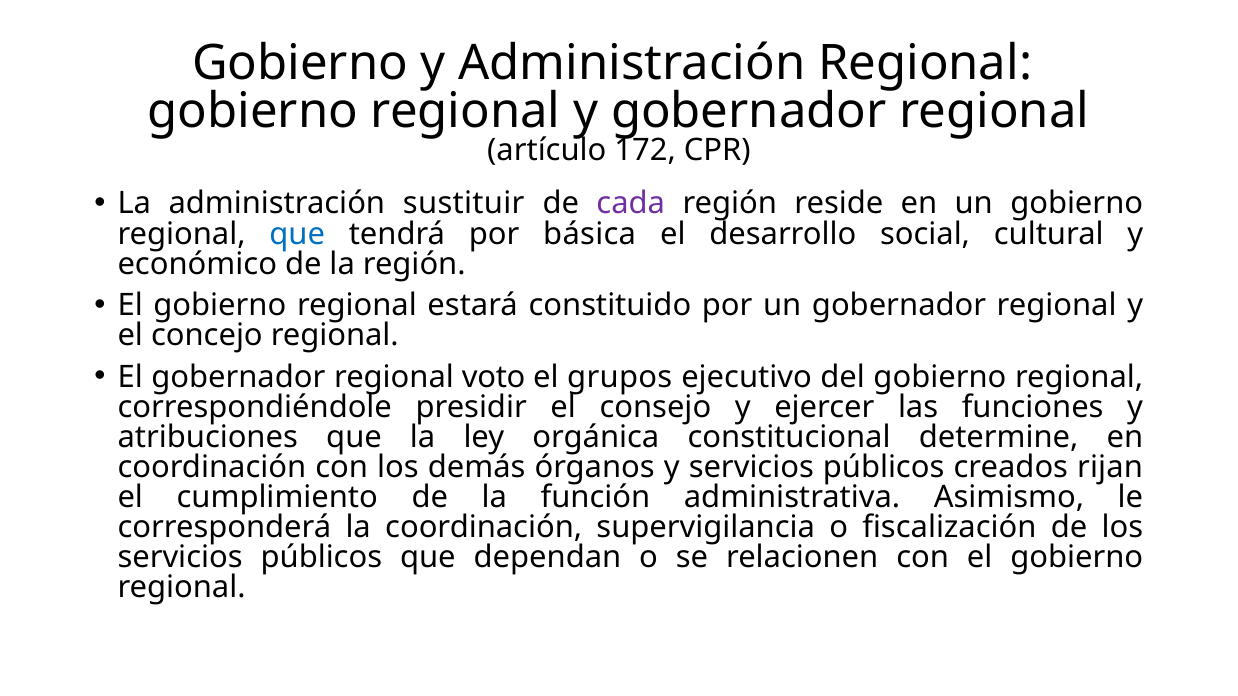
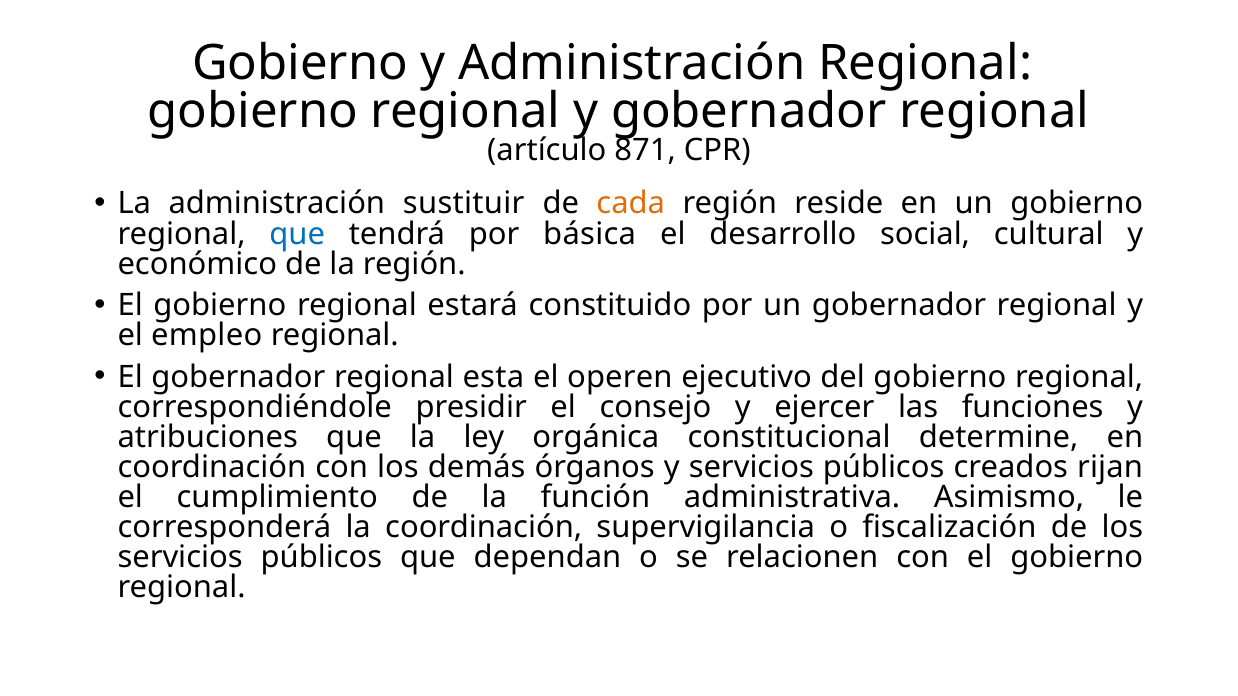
172: 172 -> 871 (645, 151)
cada colour: purple -> orange (631, 204)
concejo: concejo -> empleo (207, 336)
voto: voto -> esta (493, 377)
grupos: grupos -> operen (620, 377)
